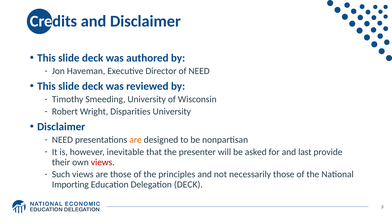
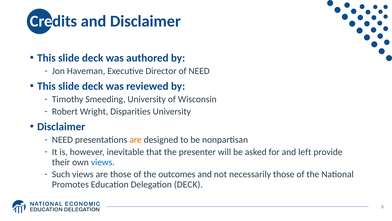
last: last -> left (305, 152)
views colour: red -> blue (103, 162)
principles: principles -> outcomes (177, 174)
Importing: Importing -> Promotes (70, 184)
